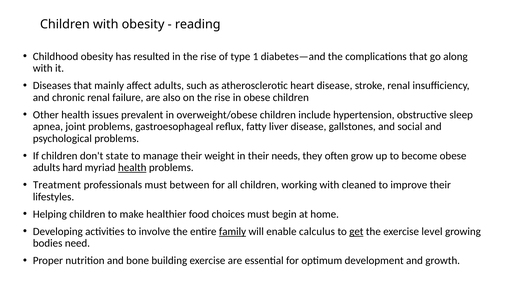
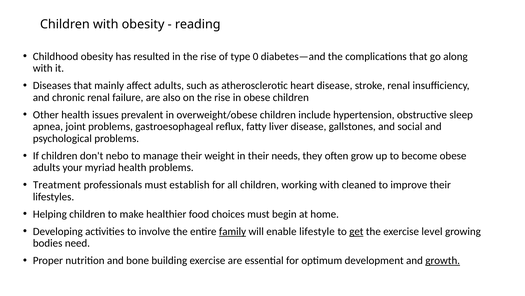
1: 1 -> 0 (256, 56)
state: state -> nebo (117, 155)
hard: hard -> your (72, 167)
health underline: present -> none (132, 167)
between: between -> establish (189, 185)
calculus: calculus -> lifestyle (317, 231)
growth underline: none -> present (443, 260)
